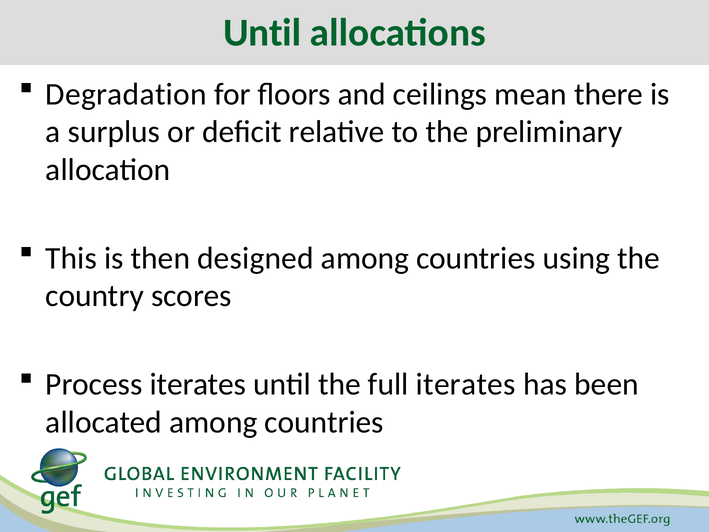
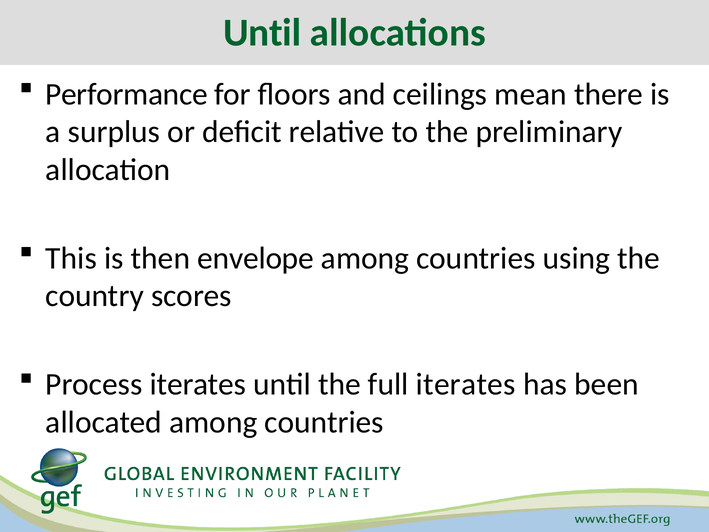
Degradation: Degradation -> Performance (126, 94)
designed: designed -> envelope (256, 258)
